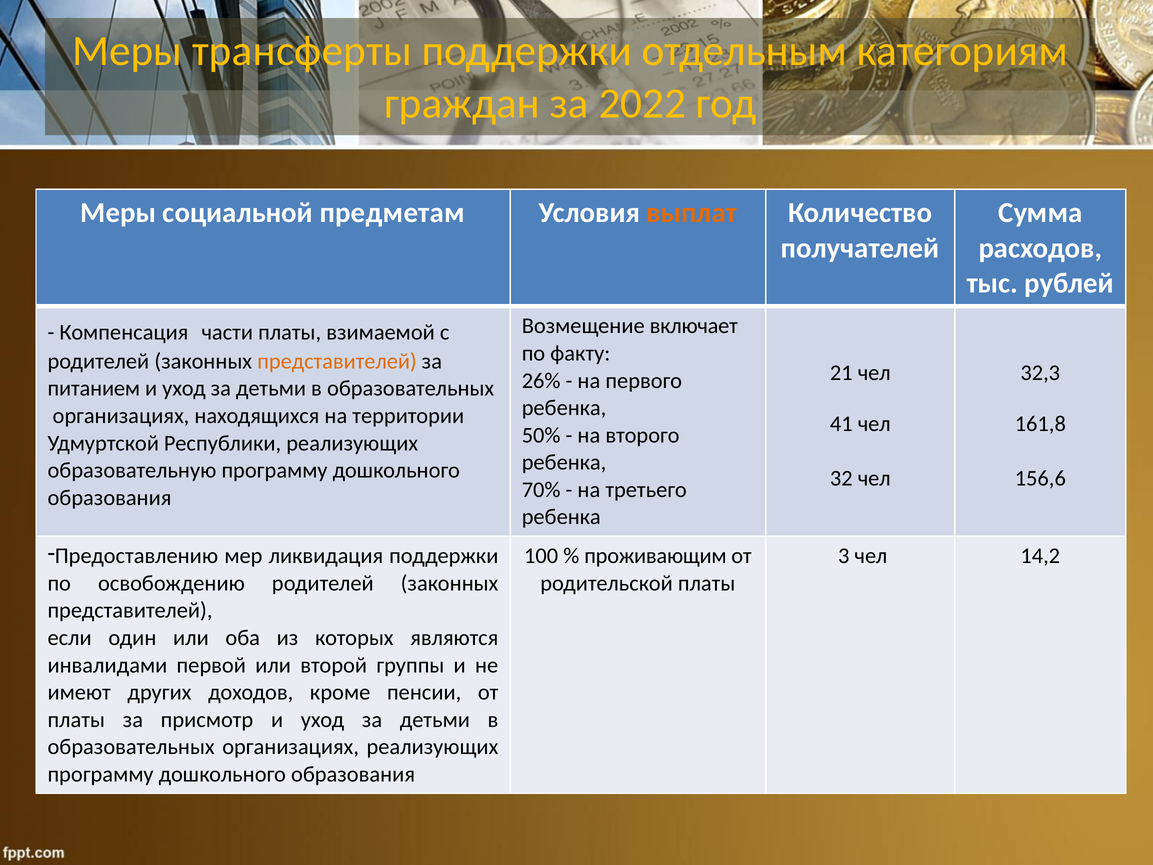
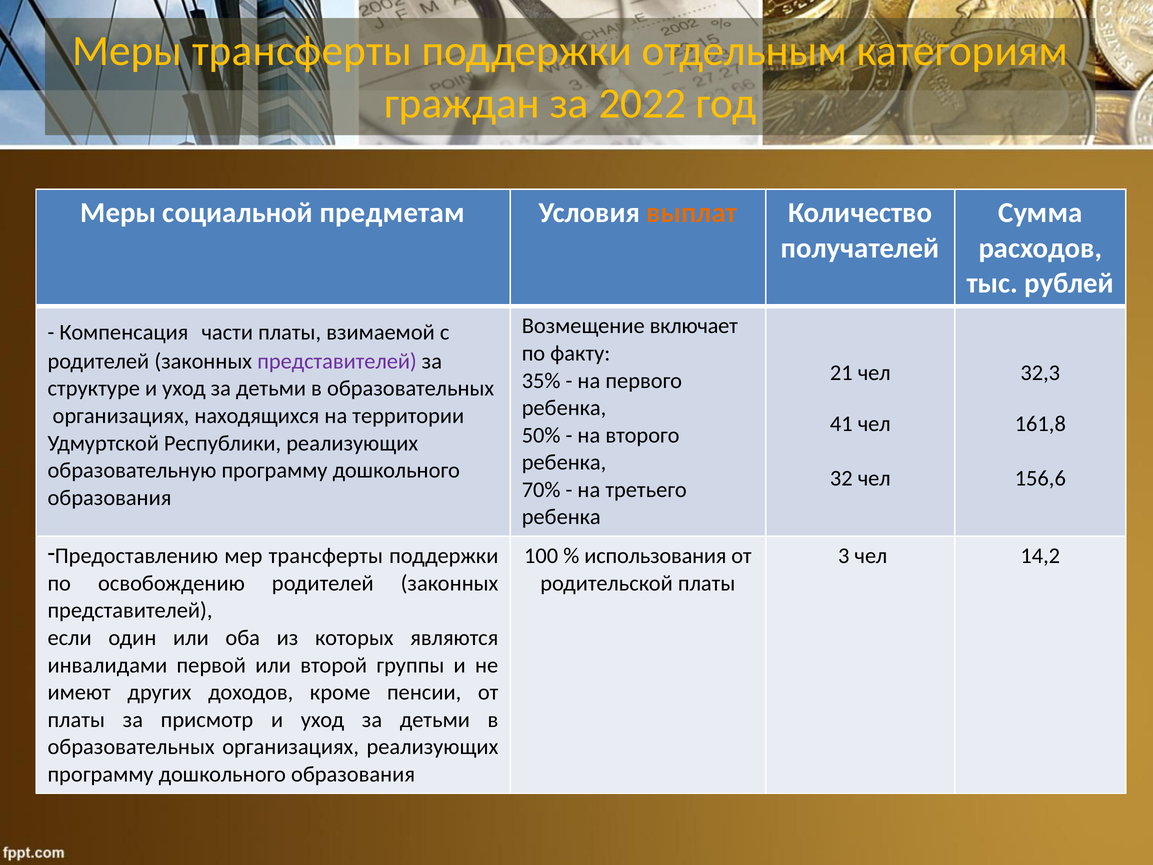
представителей colour: orange -> purple (337, 361)
26%: 26% -> 35% (541, 381)
питанием: питанием -> структуре (94, 388)
мер ликвидация: ликвидация -> трансферты (326, 556)
проживающим: проживающим -> использования (655, 556)
